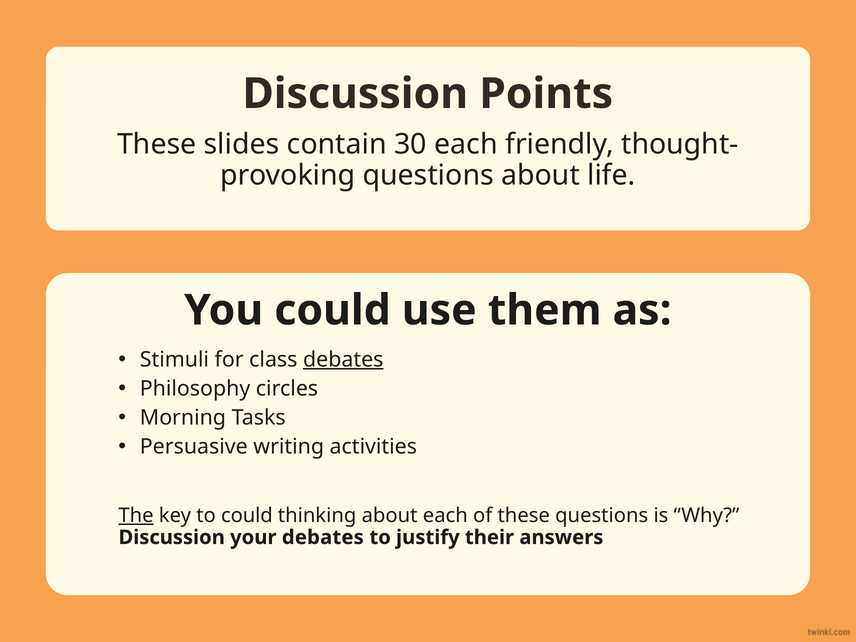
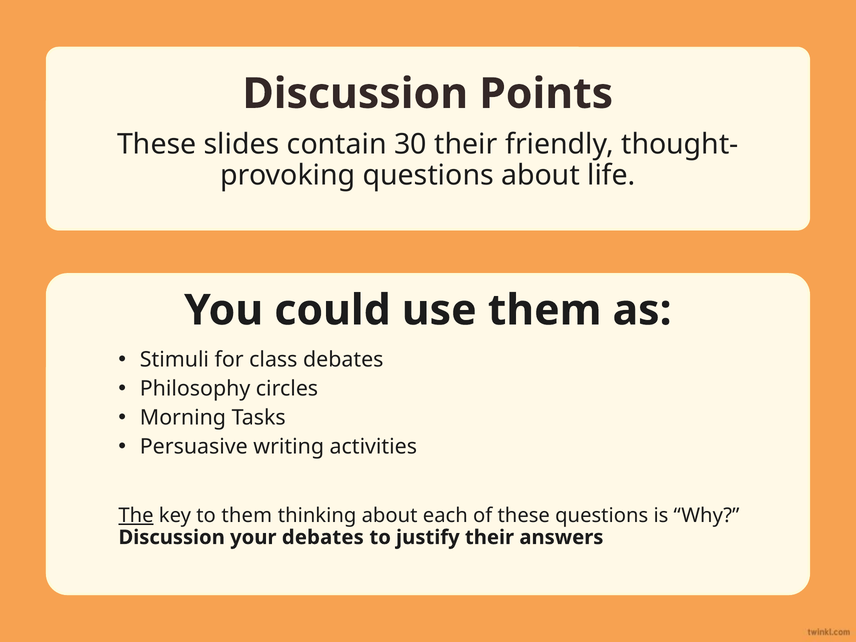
30 each: each -> their (466, 144)
debates underline: present -> none (343, 360)
to could: could -> them (247, 516)
